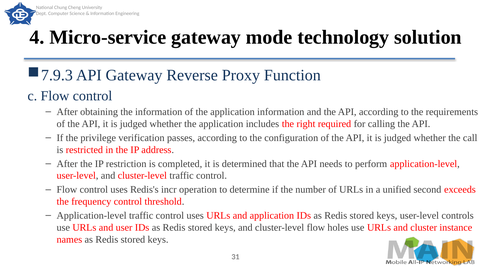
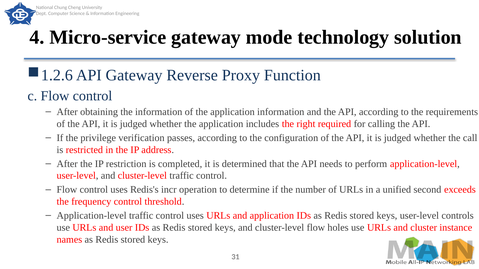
7.9.3: 7.9.3 -> 1.2.6 (57, 75)
